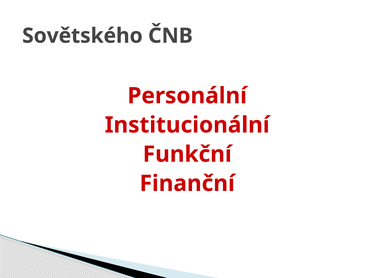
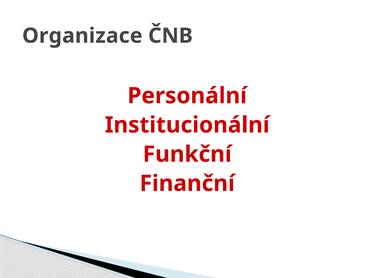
Sovětského: Sovětského -> Organizace (82, 36)
